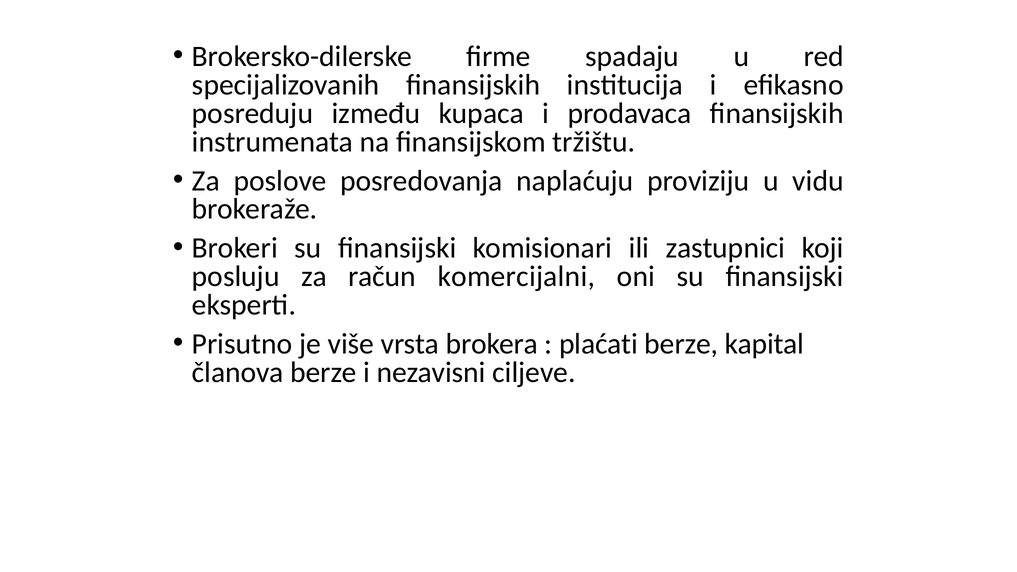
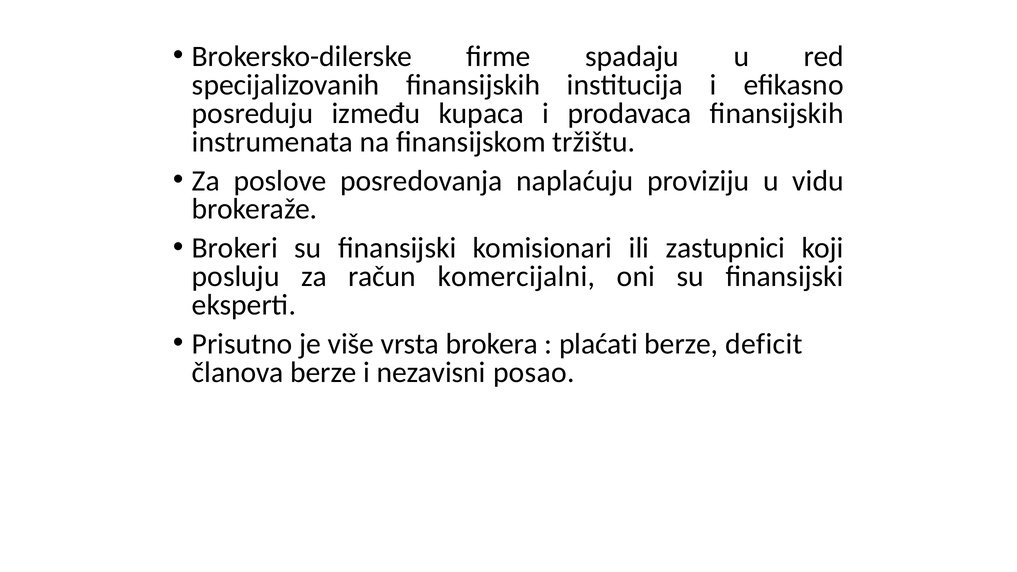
kapital: kapital -> deficit (764, 344)
ciljeve: ciljeve -> posao (534, 372)
